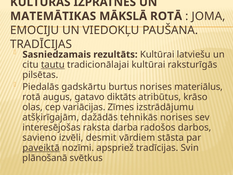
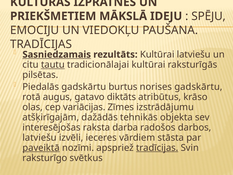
MATEMĀTIKAS: MATEMĀTIKAS -> PRIEKŠMETIEM (53, 16)
MĀKSLĀ ROTĀ: ROTĀ -> IDEJU (166, 16)
JOMA: JOMA -> SPĒJU (209, 16)
Sasniedzamais underline: none -> present (57, 54)
norises materiālus: materiālus -> gadskārtu (198, 87)
tehnikās norises: norises -> objekta (176, 117)
savieno: savieno -> latviešu (40, 137)
desmit: desmit -> ieceres (101, 137)
tradīcijas underline: none -> present (157, 148)
plānošanā: plānošanā -> raksturīgo (45, 158)
